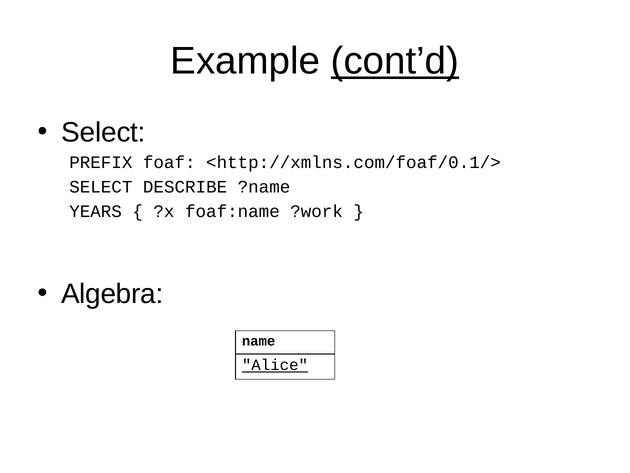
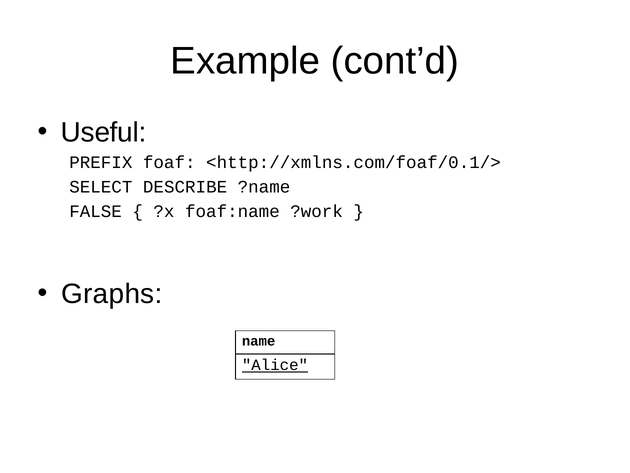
cont’d underline: present -> none (395, 61)
Select: Select -> Useful (104, 132)
YEARS: YEARS -> FALSE (96, 211)
Algebra: Algebra -> Graphs (112, 294)
